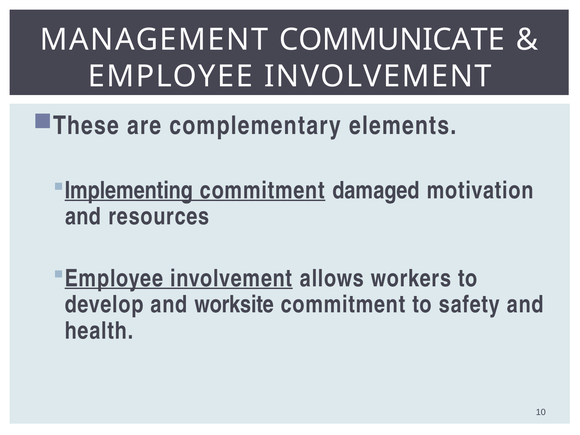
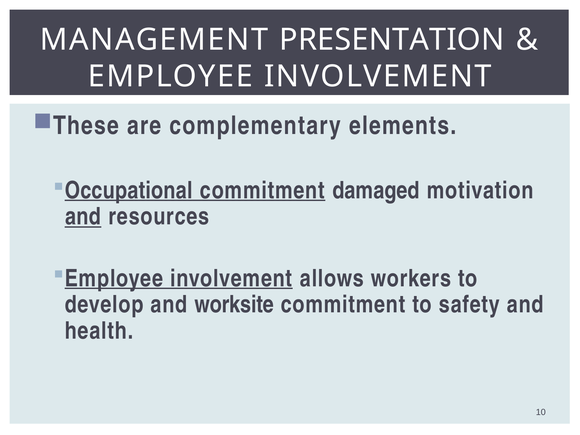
COMMUNICATE: COMMUNICATE -> PRESENTATION (392, 40)
Implementing: Implementing -> Occupational (129, 191)
and underline: none -> present (83, 217)
